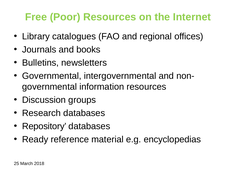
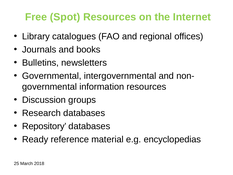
Poor: Poor -> Spot (65, 17)
